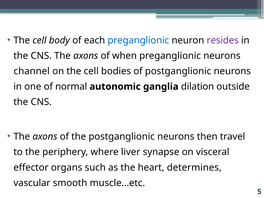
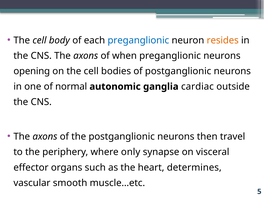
resides colour: purple -> orange (223, 40)
channel: channel -> opening (32, 71)
dilation: dilation -> cardiac (197, 87)
liver: liver -> only (131, 152)
